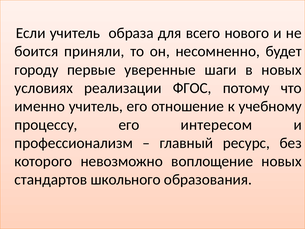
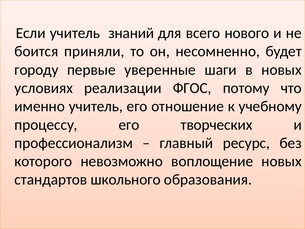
образа: образа -> знаний (131, 33)
интересом: интересом -> творческих (217, 125)
